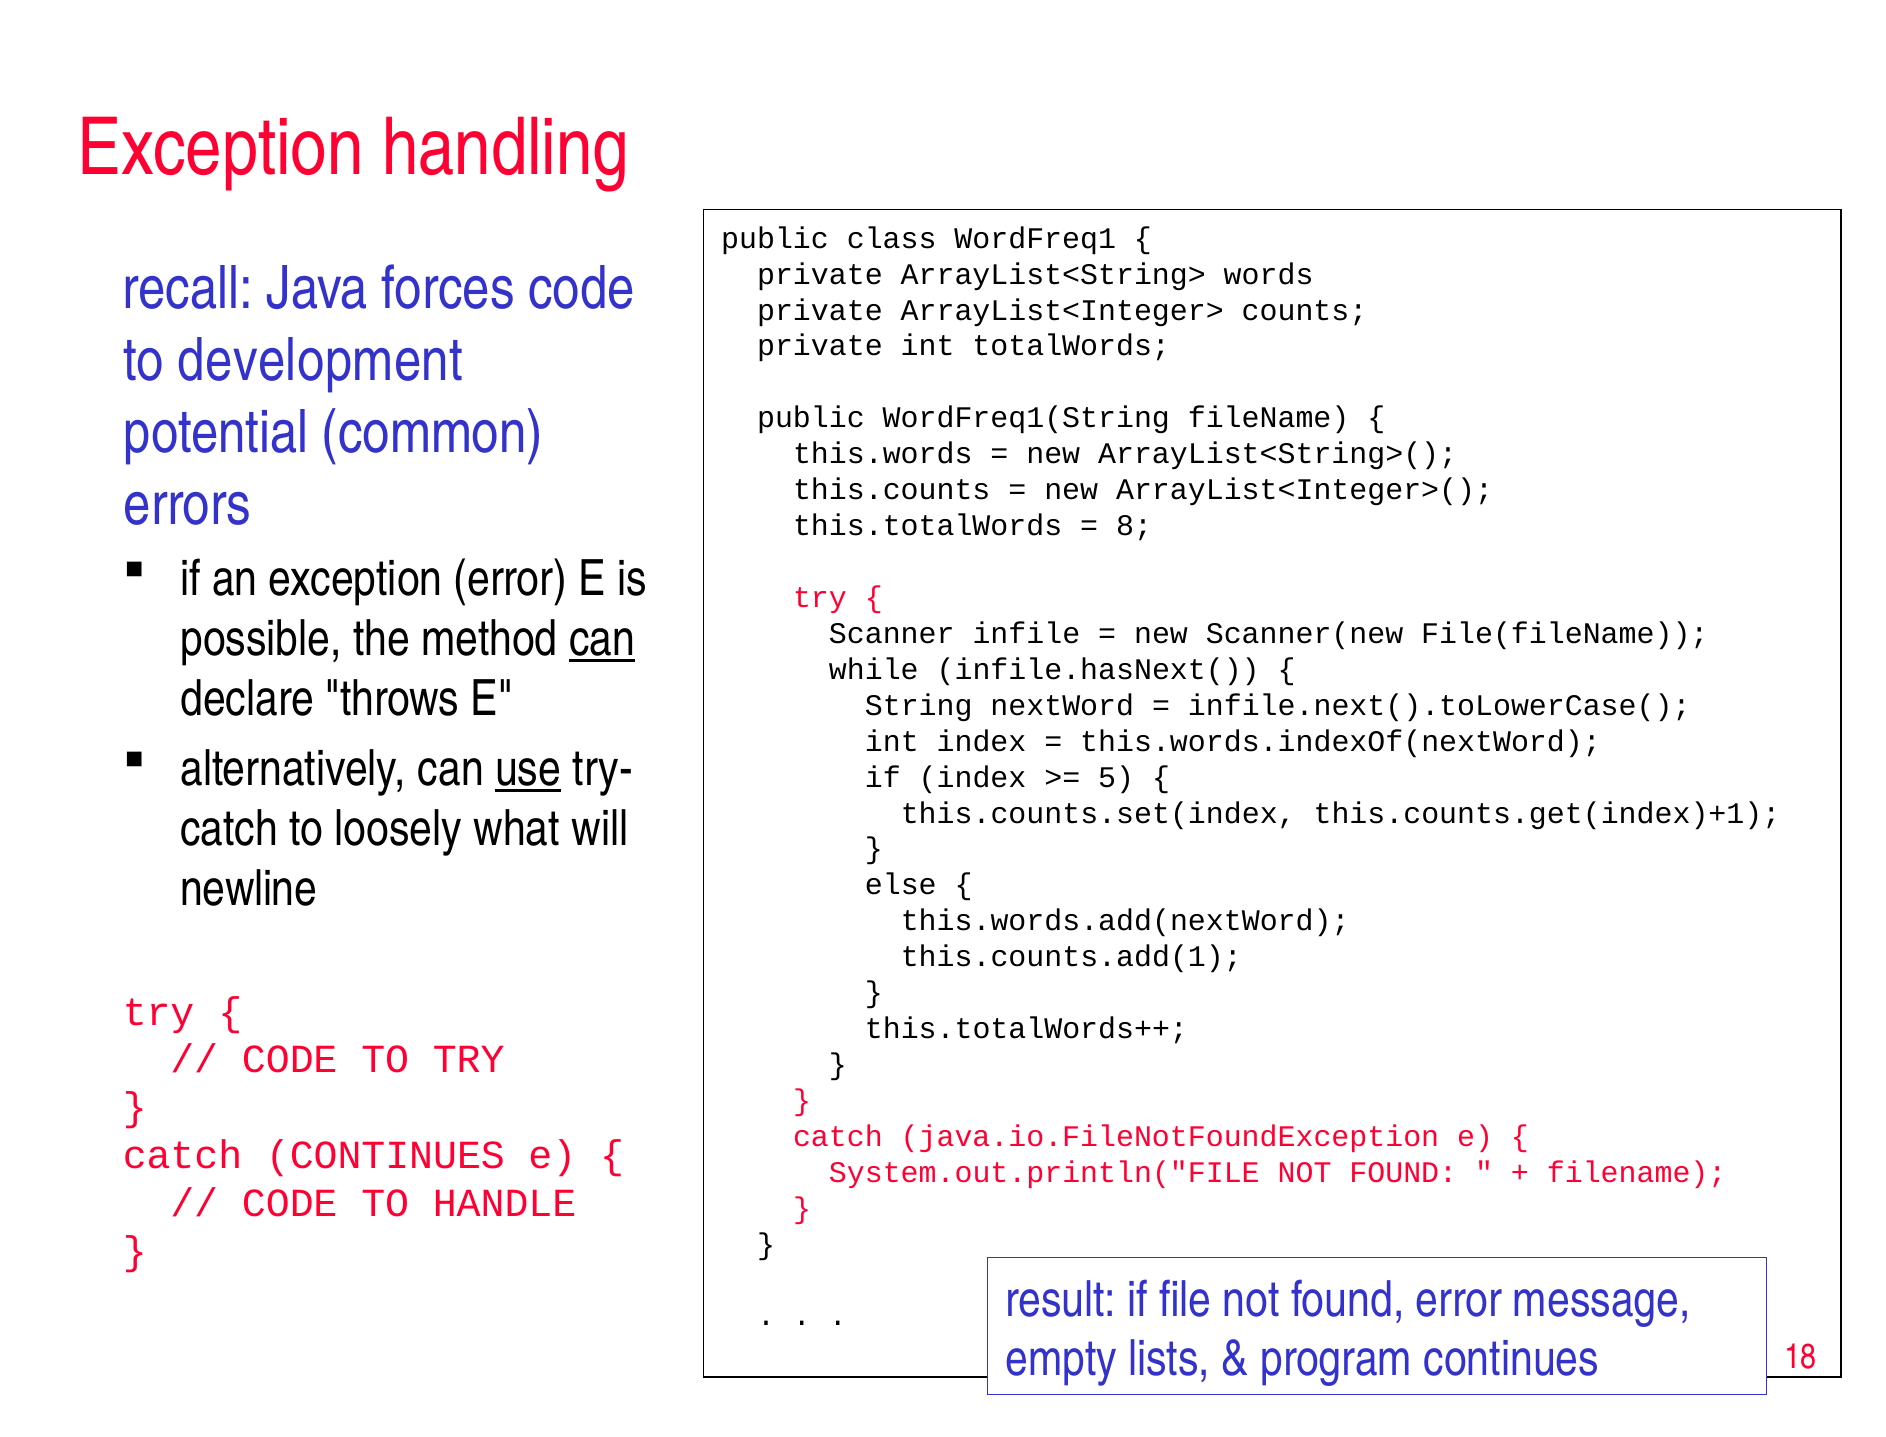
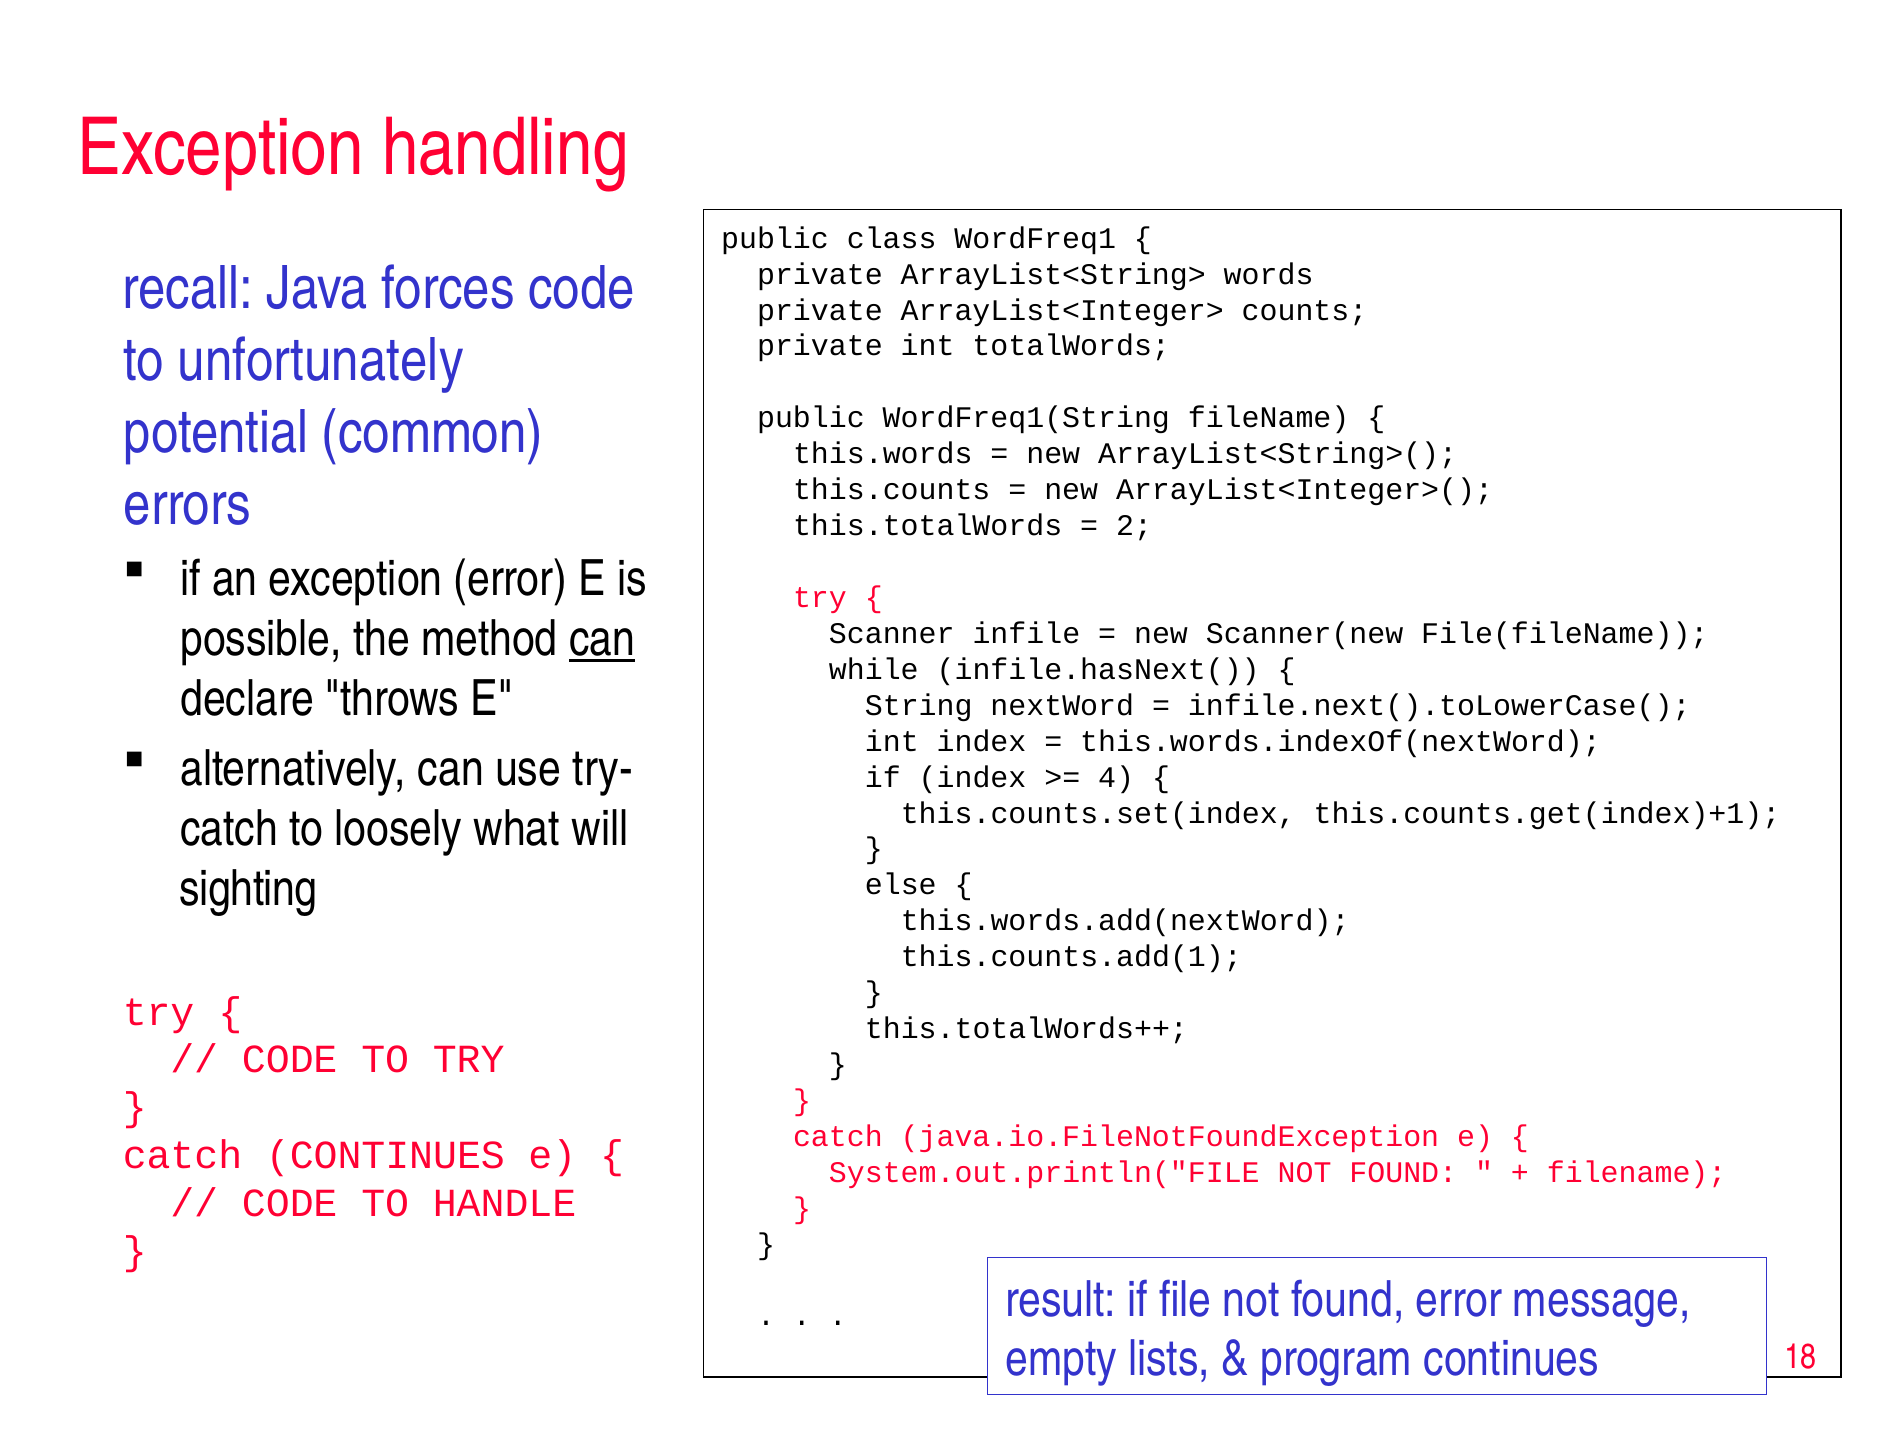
development: development -> unfortunately (321, 361)
8: 8 -> 2 (1134, 526)
use underline: present -> none (528, 769)
5: 5 -> 4 (1116, 777)
newline: newline -> sighting (249, 889)
